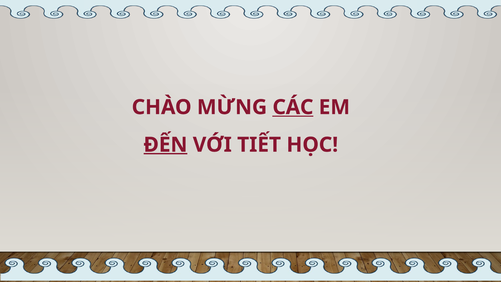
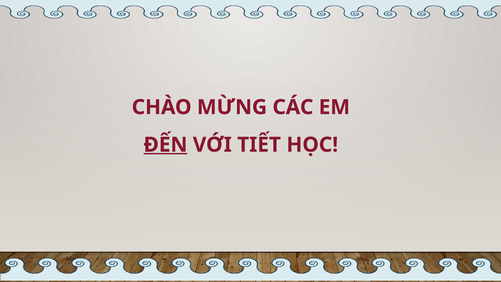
CÁC underline: present -> none (293, 107)
